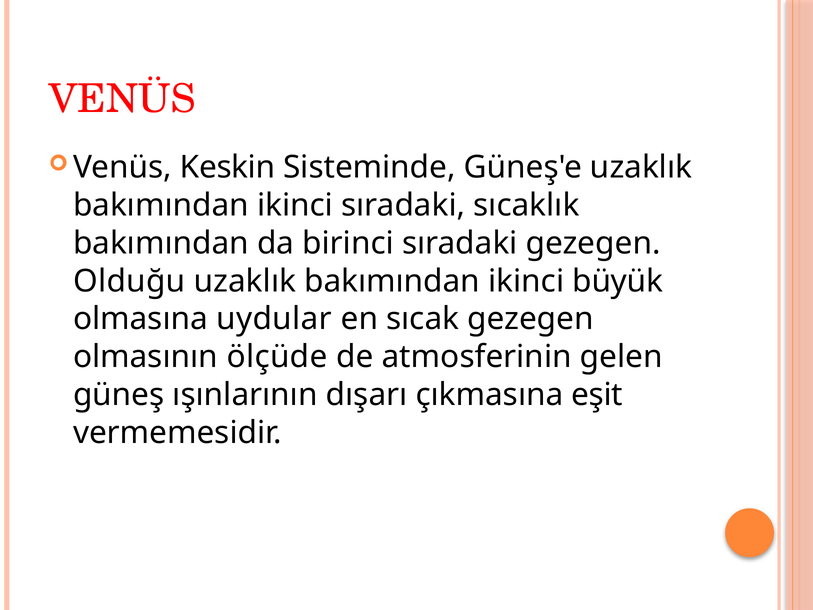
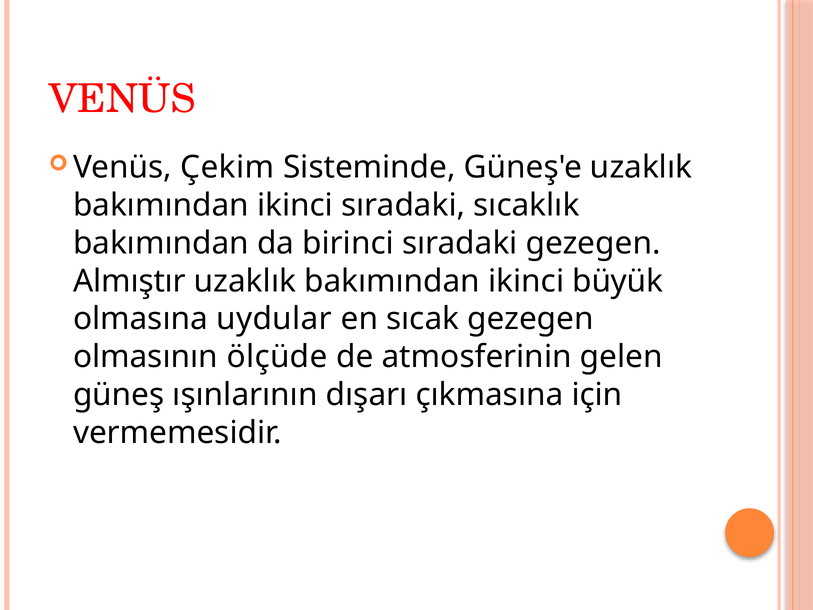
Keskin: Keskin -> Çekim (227, 167)
Olduğu: Olduğu -> Almıştır (129, 281)
eşit: eşit -> için (597, 395)
